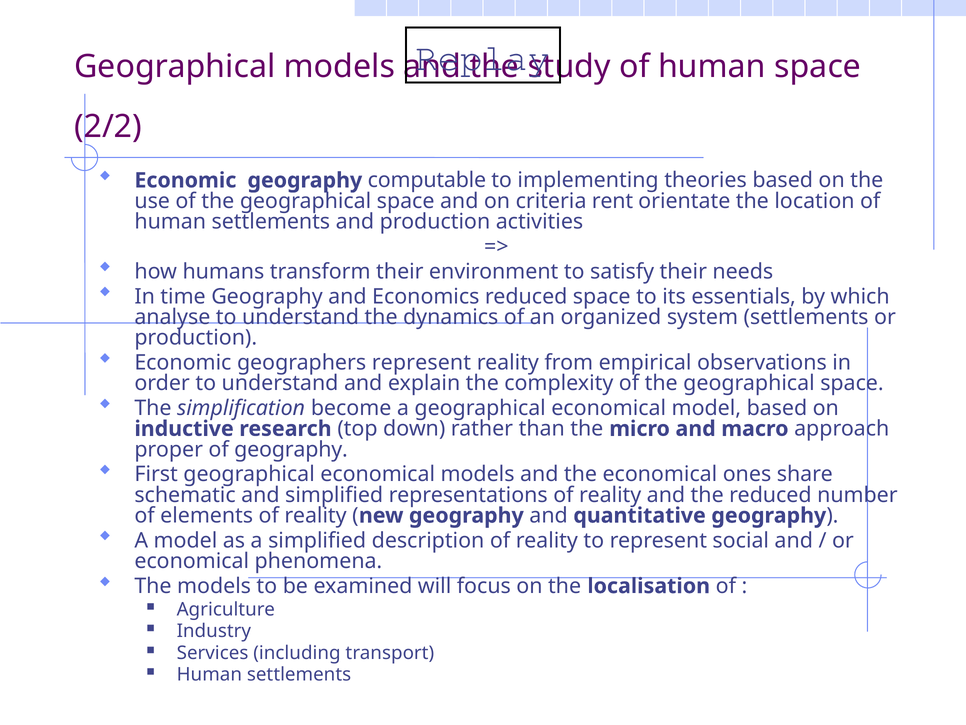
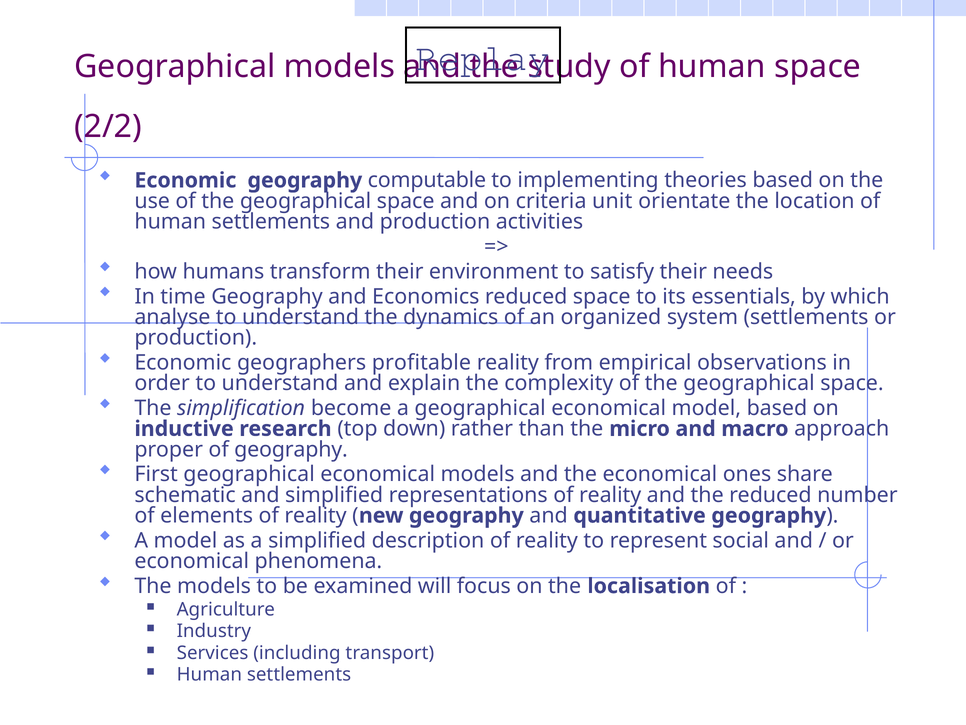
rent: rent -> unit (612, 201)
geographers represent: represent -> profitable (421, 362)
